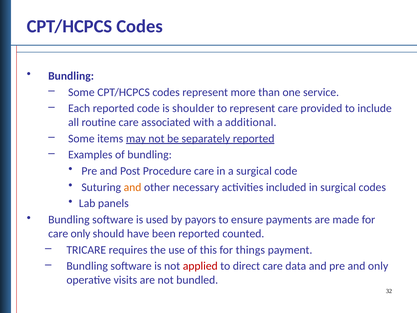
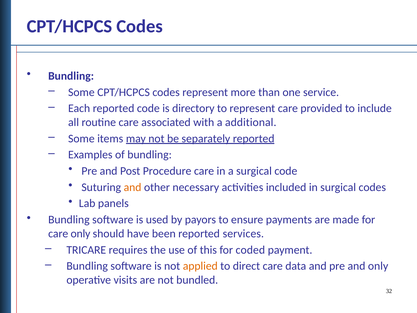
shoulder: shoulder -> directory (193, 108)
counted: counted -> services (243, 233)
things: things -> coded (250, 250)
applied colour: red -> orange (200, 266)
